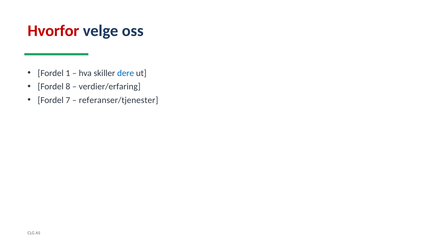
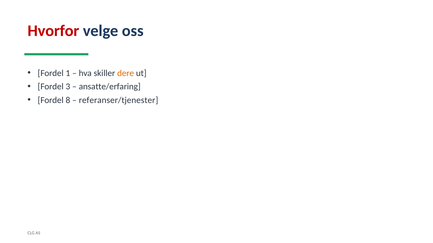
dere colour: blue -> orange (126, 73)
8: 8 -> 3 (68, 87)
verdier/erfaring: verdier/erfaring -> ansatte/erfaring (110, 87)
7: 7 -> 8 (68, 100)
